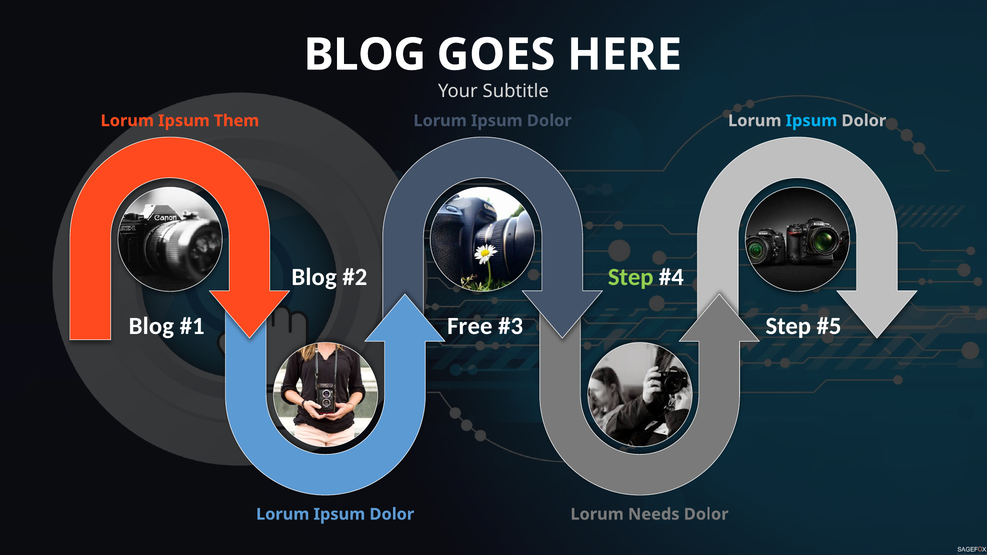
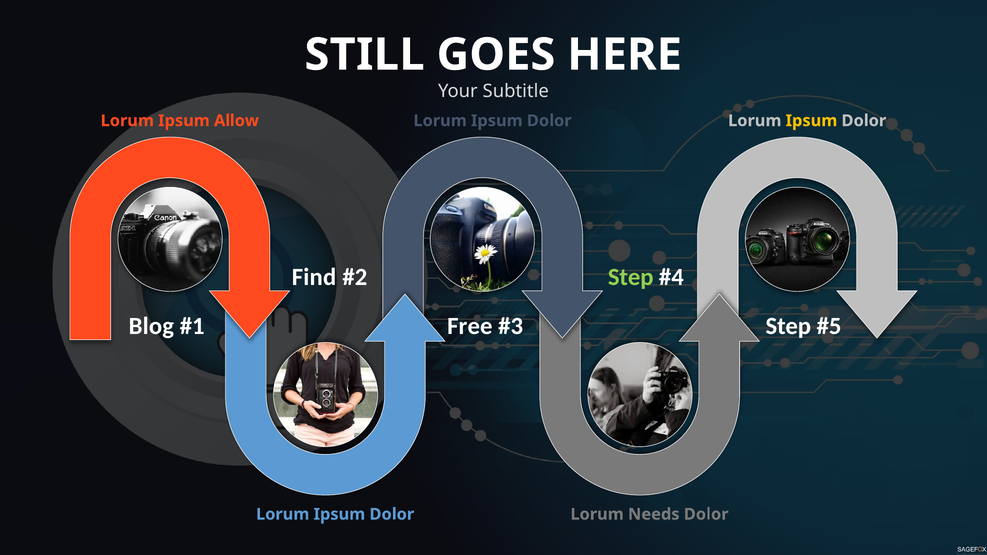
BLOG: BLOG -> STILL (365, 55)
Them: Them -> Allow (236, 121)
Ipsum colour: light blue -> yellow (811, 121)
Blog: Blog -> Find (314, 277)
